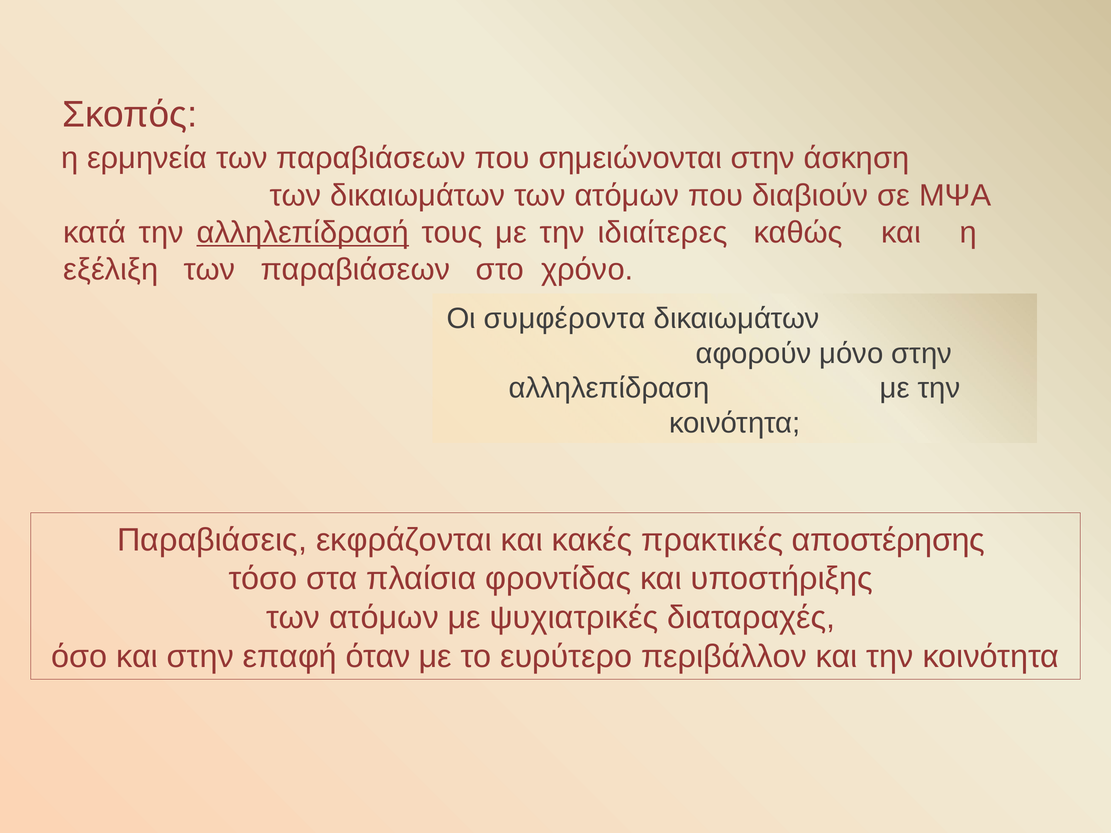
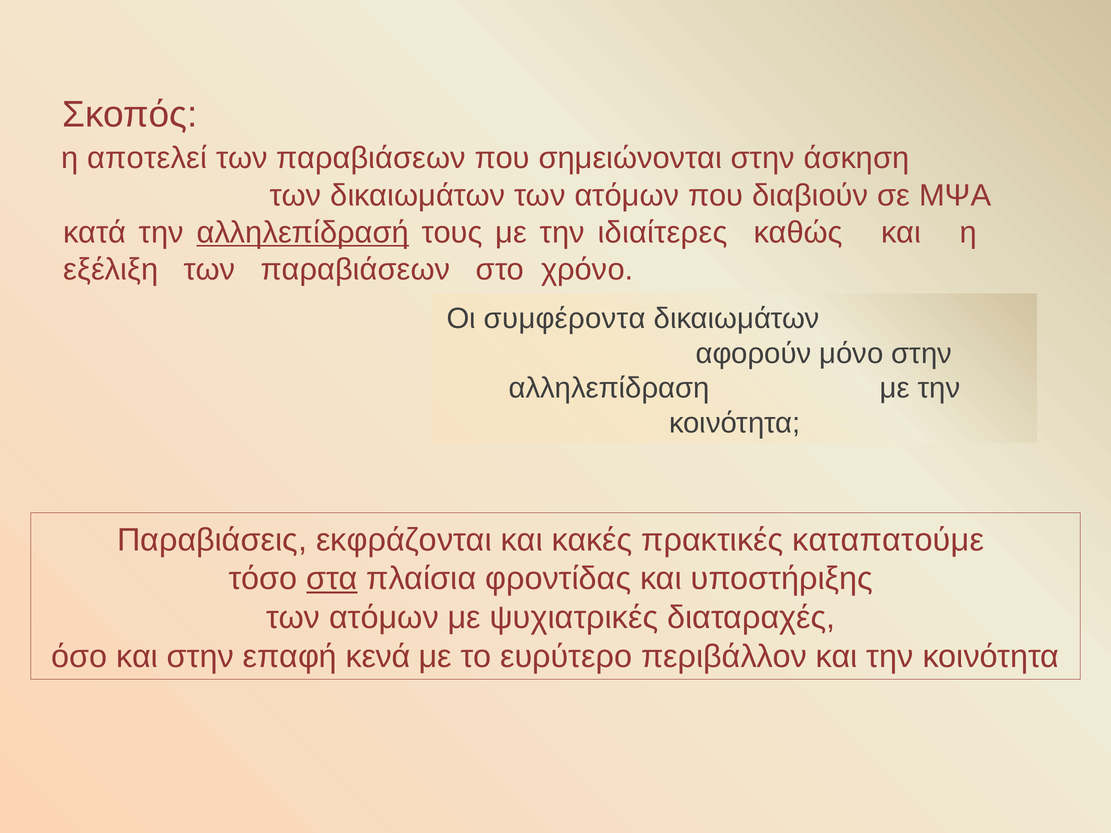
ερμηνεία: ερμηνεία -> αποτελεί (147, 158)
αποστέρησης: αποστέρησης -> καταπατούμε (888, 540)
στα underline: none -> present (332, 579)
όταν: όταν -> κενά (378, 657)
